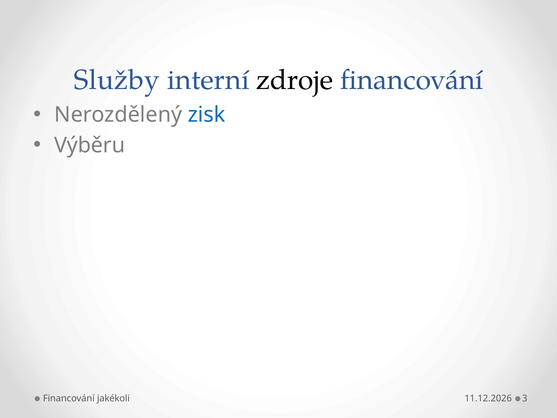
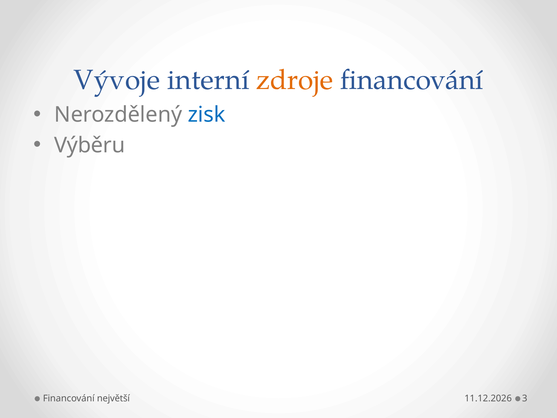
Služby: Služby -> Vývoje (117, 80)
zdroje colour: black -> orange (295, 80)
jakékoli: jakékoli -> největší (113, 398)
